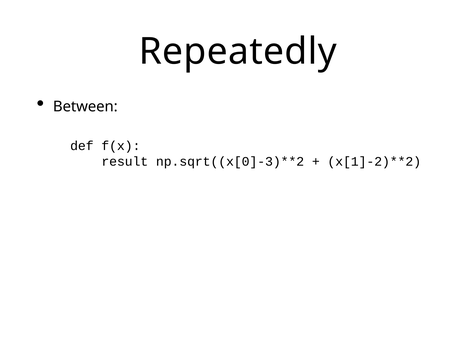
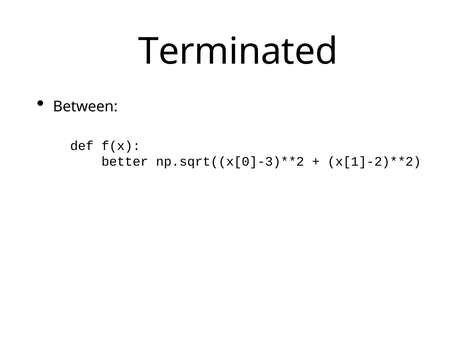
Repeatedly: Repeatedly -> Terminated (238, 51)
result: result -> better (125, 162)
